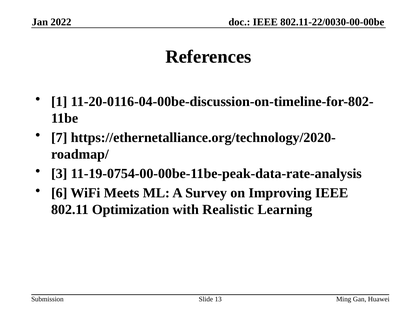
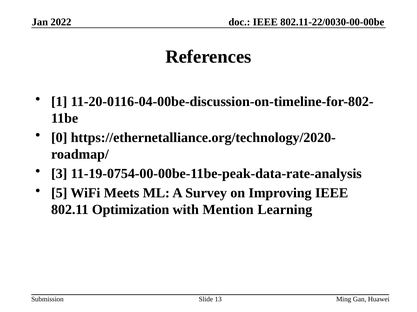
7: 7 -> 0 (59, 138)
6: 6 -> 5 (59, 193)
Realistic: Realistic -> Mention (228, 210)
